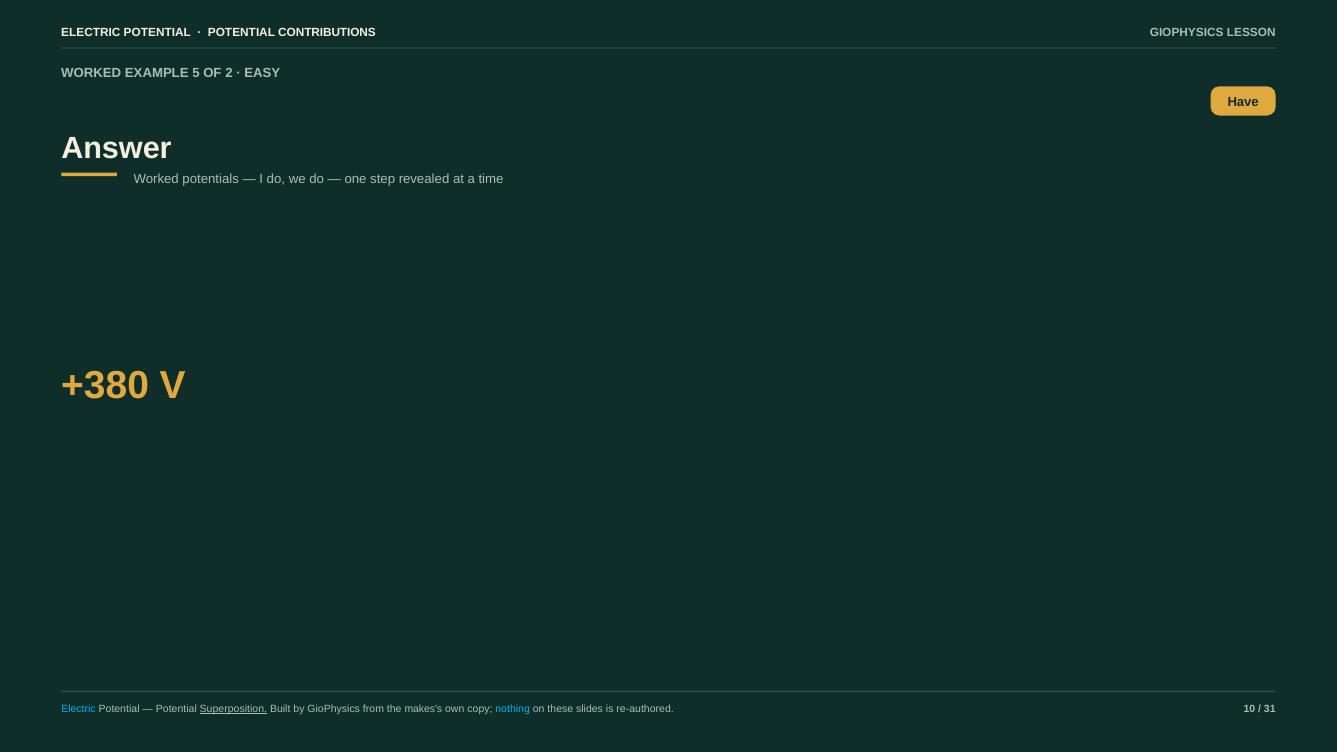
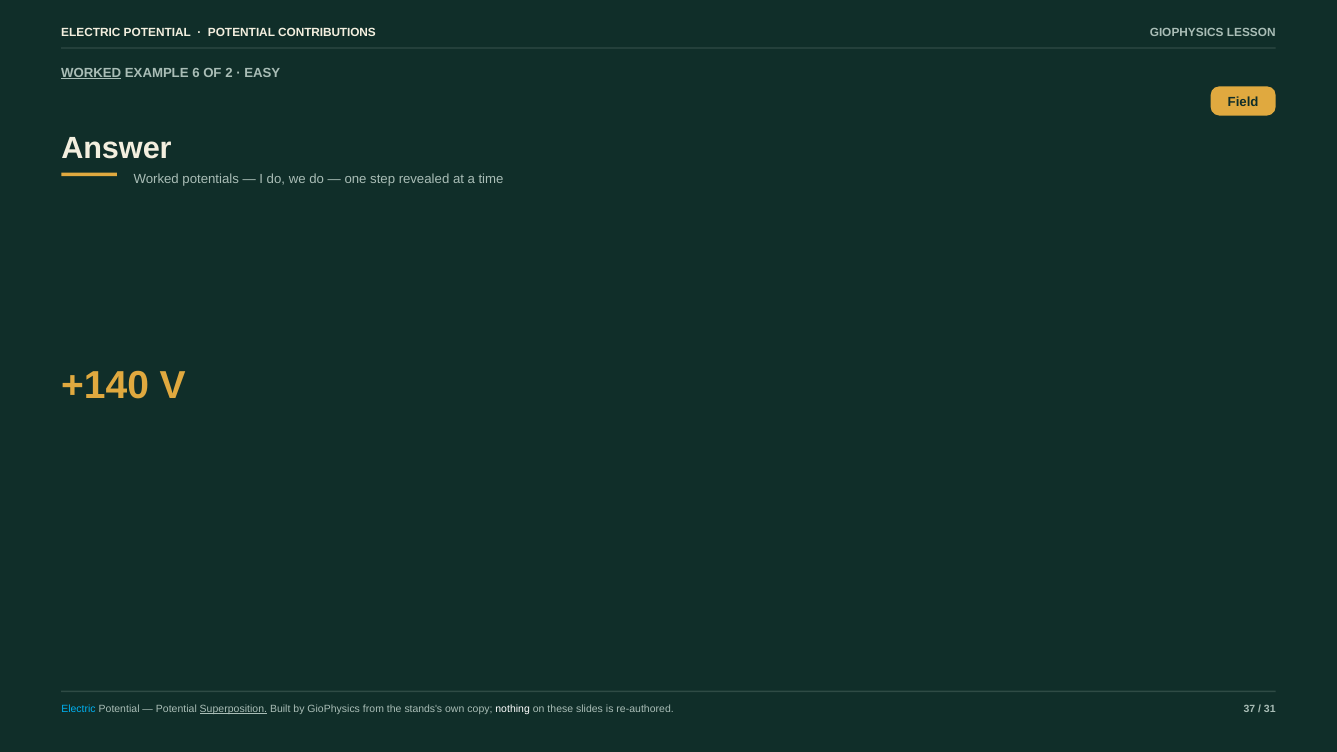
WORKED underline: none -> present (91, 73)
5: 5 -> 6 (196, 73)
Have: Have -> Field (1243, 102)
+380: +380 -> +140 (105, 386)
makes's: makes's -> stands's (423, 709)
nothing colour: light blue -> white (513, 709)
10: 10 -> 37 (1249, 709)
